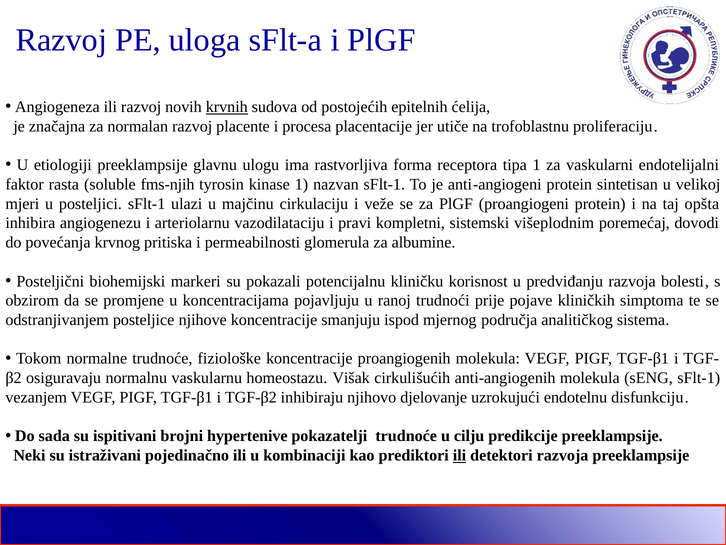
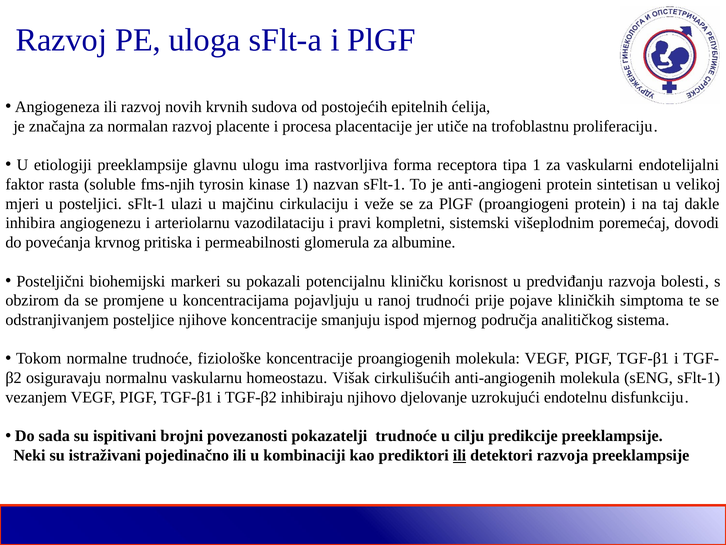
krvnih underline: present -> none (227, 107)
opšta: opšta -> dakle (702, 204)
hypertenive: hypertenive -> povezanosti (247, 436)
